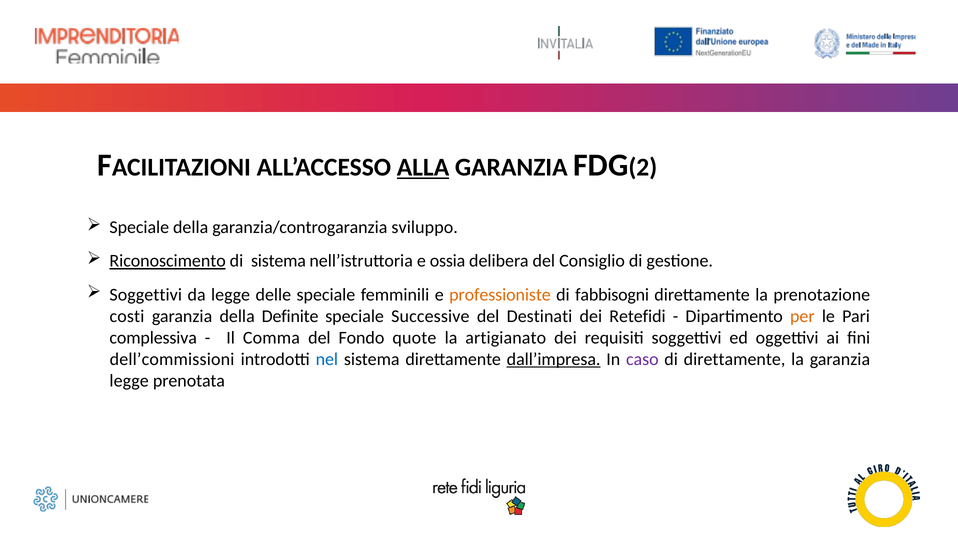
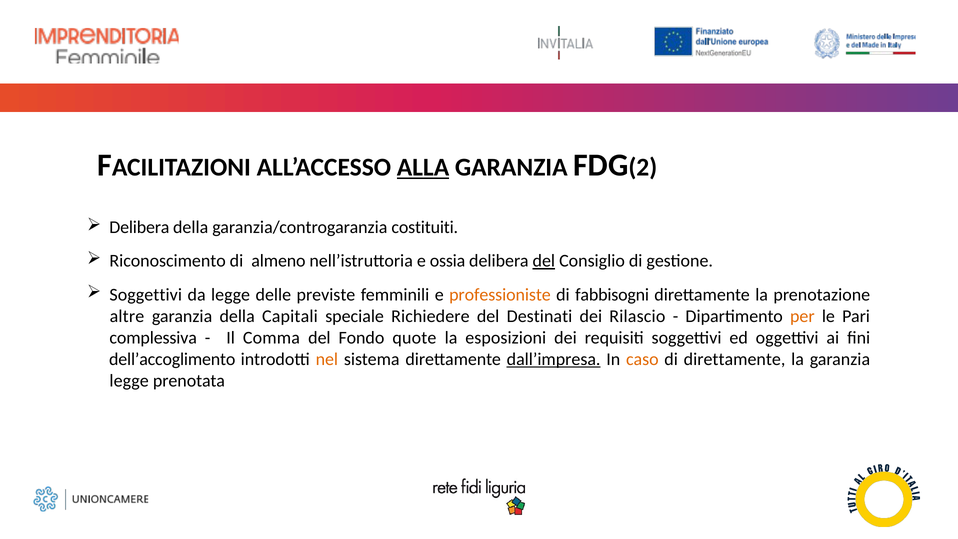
Speciale: Speciale -> Delibera (139, 227)
sviluppo: sviluppo -> costituiti (425, 227)
Riconoscimento underline: present -> none (168, 261)
di sistema: sistema -> almeno (278, 261)
del underline: none -> present (544, 261)
delle speciale: speciale -> previste (326, 295)
costi: costi -> altre (127, 316)
Definite: Definite -> Capitali (290, 316)
Successive: Successive -> Richiedere (430, 316)
Retefidi: Retefidi -> Rilascio (637, 316)
artigianato: artigianato -> esposizioni (506, 338)
dell’commissioni: dell’commissioni -> dell’accoglimento (172, 359)
nel colour: blue -> orange (327, 359)
caso colour: purple -> orange (642, 359)
